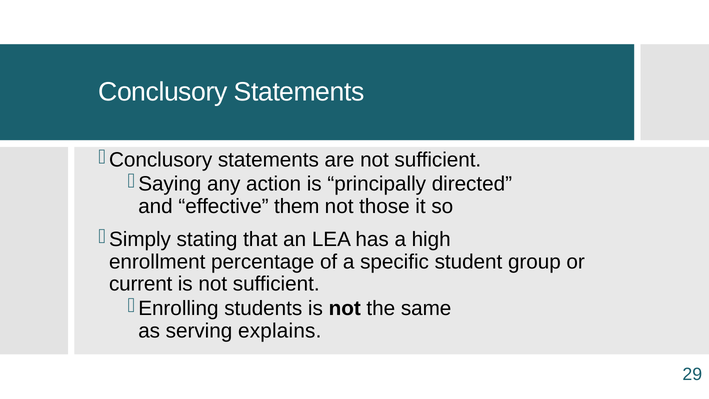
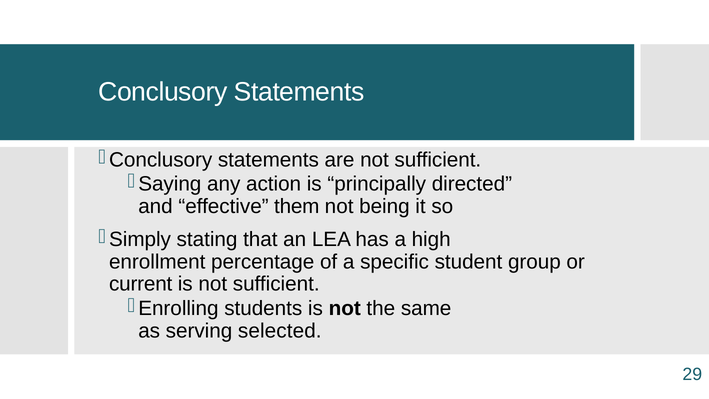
those: those -> being (384, 206)
explains: explains -> selected (280, 331)
